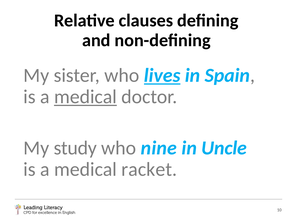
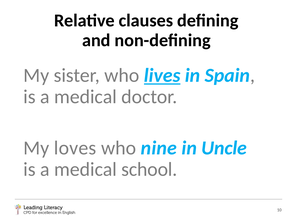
medical underline: present -> none (85, 97)
study: study -> loves (75, 148)
racket: racket -> school (149, 169)
